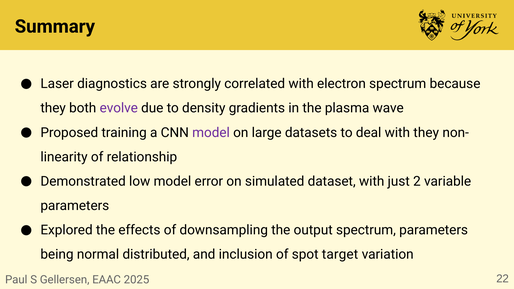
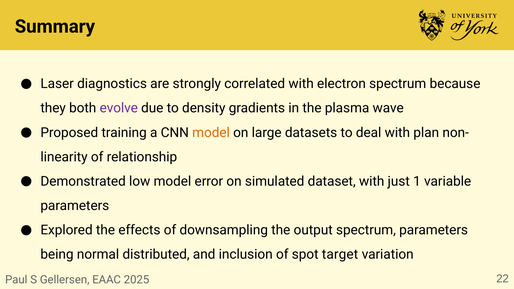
model colour: purple -> orange (211, 133)
with they: they -> plan (426, 133)
2: 2 -> 1 (417, 181)
